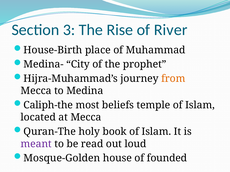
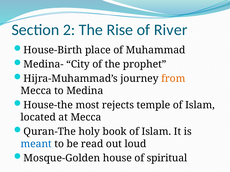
3: 3 -> 2 (69, 30)
Caliph-the: Caliph-the -> House-the (48, 105)
beliefs: beliefs -> rejects (118, 105)
meant colour: purple -> blue (36, 144)
founded: founded -> spiritual (167, 159)
